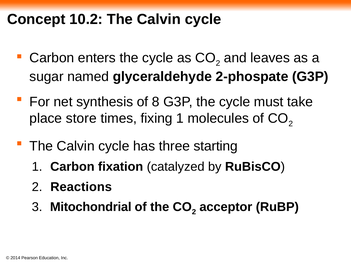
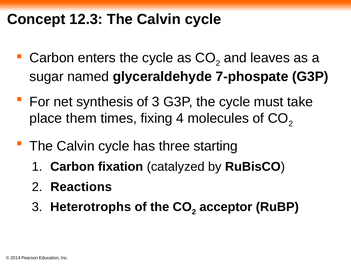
10.2: 10.2 -> 12.3 (86, 19)
2-phospate: 2-phospate -> 7-phospate (252, 76)
of 8: 8 -> 3 (156, 102)
store: store -> them (81, 118)
fixing 1: 1 -> 4 (180, 118)
Mitochondrial: Mitochondrial -> Heterotrophs (91, 206)
